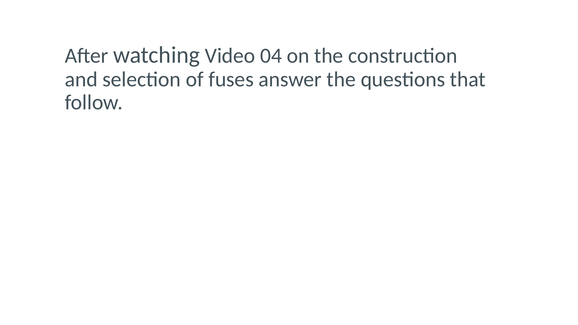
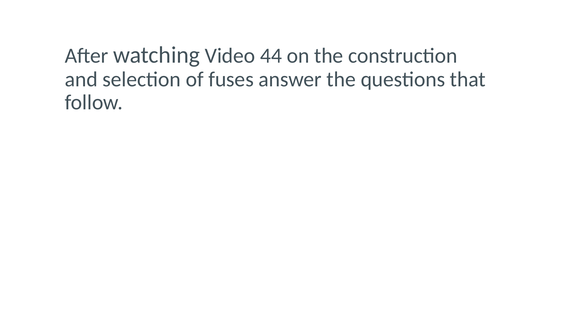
04: 04 -> 44 (271, 56)
